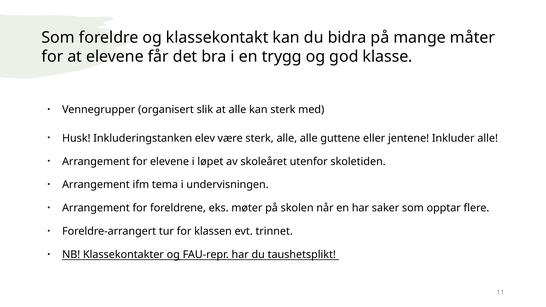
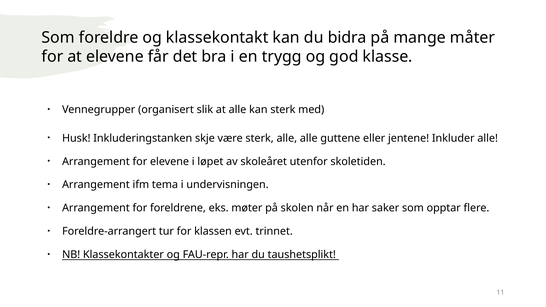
elev: elev -> skje (205, 138)
